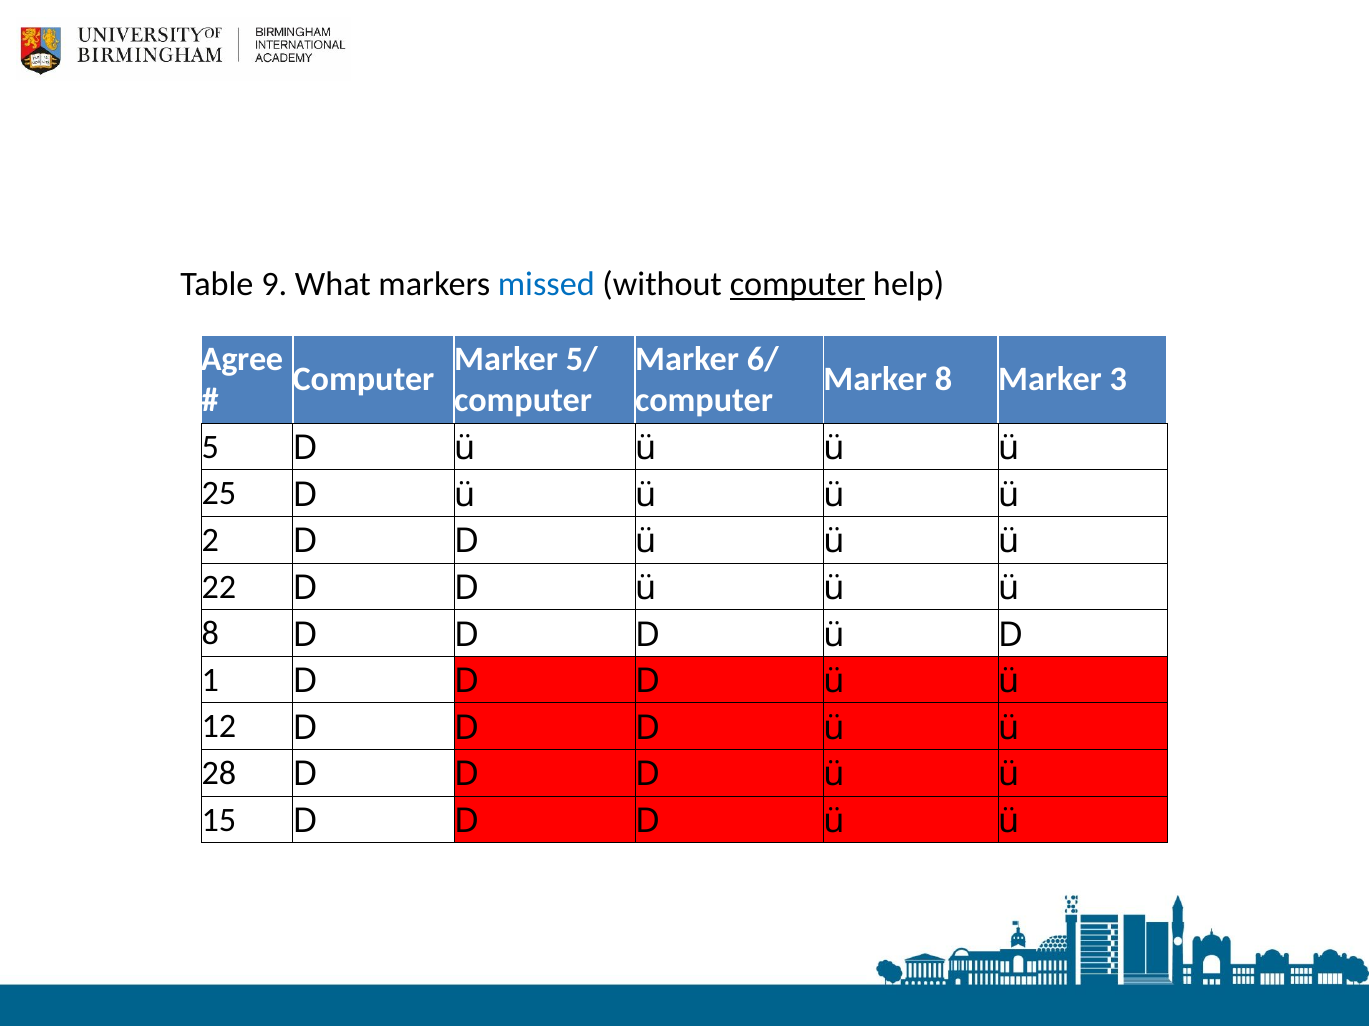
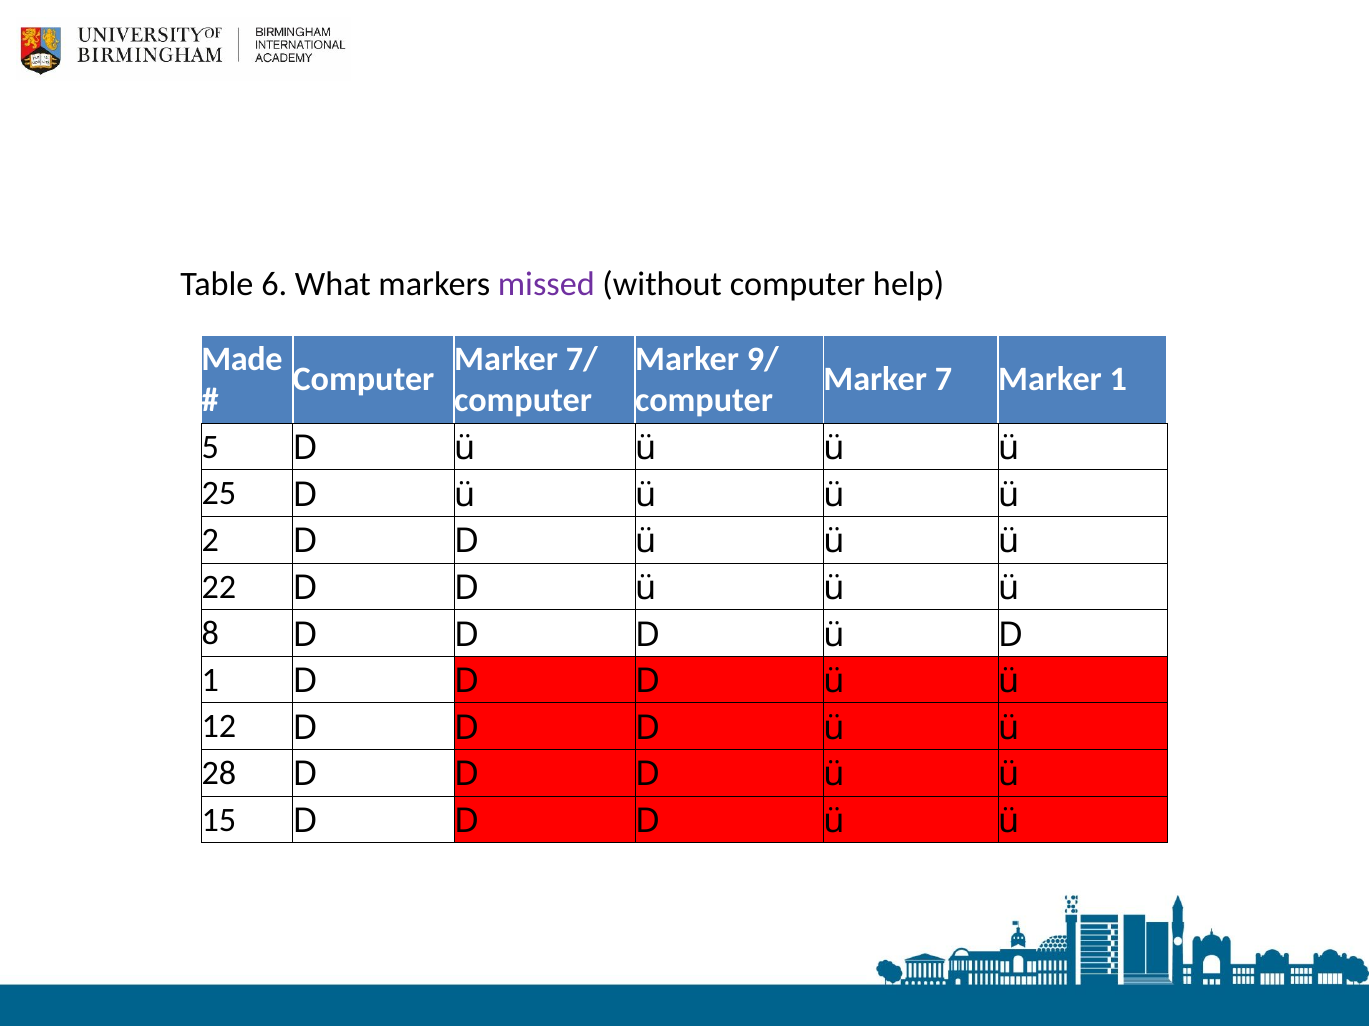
9: 9 -> 6 (274, 284)
missed colour: blue -> purple (546, 284)
computer underline: present -> none (798, 284)
Agree: Agree -> Made (242, 359)
5/: 5/ -> 7/ (582, 359)
6/: 6/ -> 9/ (763, 359)
Marker 8: 8 -> 7 (944, 380)
Marker 3: 3 -> 1 (1118, 380)
